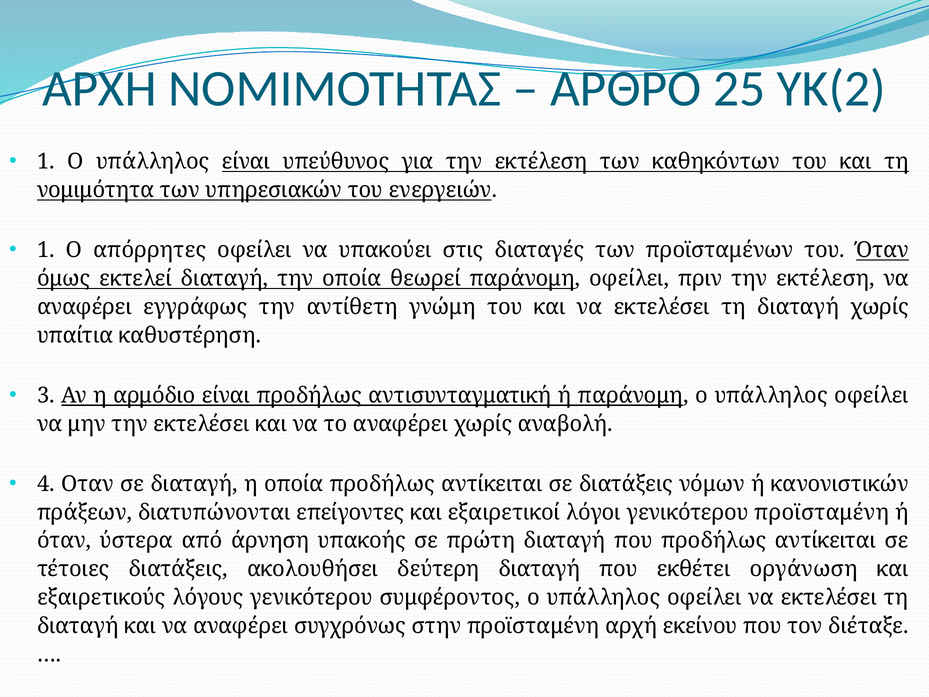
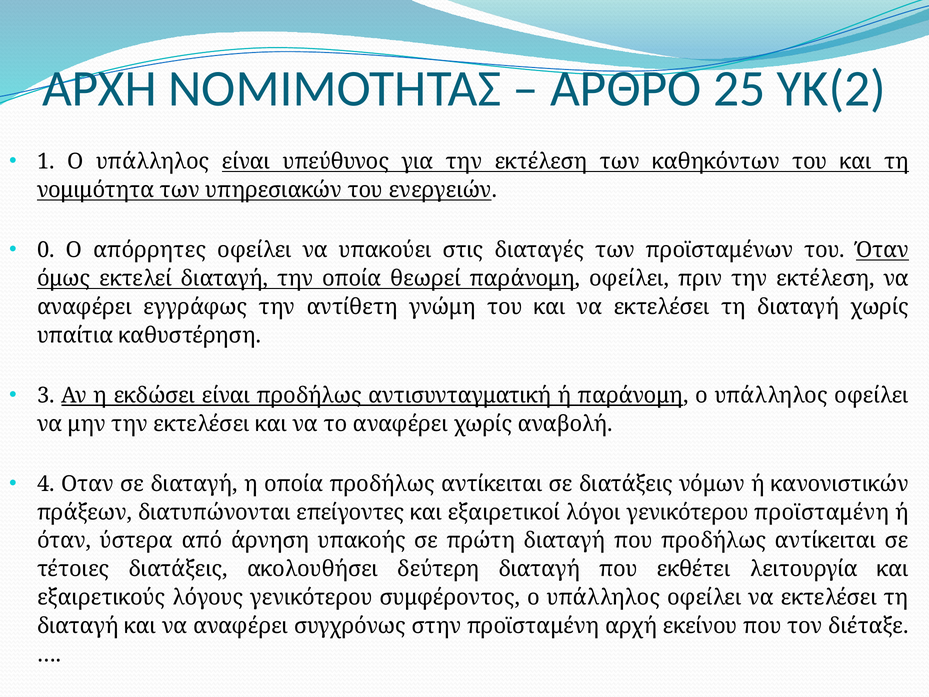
1: 1 -> 0 (46, 250)
αρμόδιο: αρμόδιο -> εκδώσει (154, 395)
οργάνωση: οργάνωση -> λειτουργία (804, 569)
